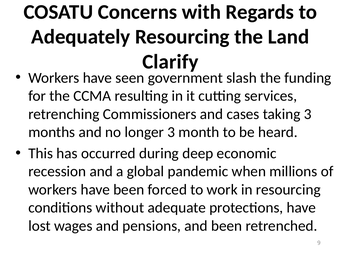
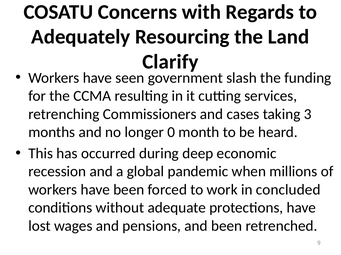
longer 3: 3 -> 0 (171, 133)
in resourcing: resourcing -> concluded (288, 190)
